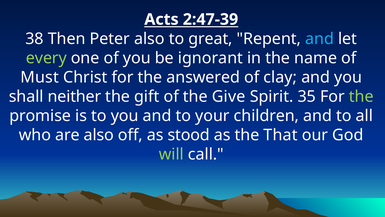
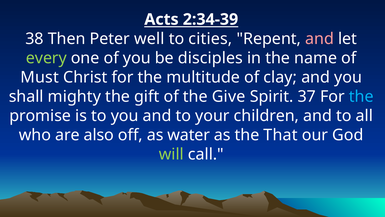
2:47-39: 2:47-39 -> 2:34-39 (210, 19)
Peter also: also -> well (149, 39)
great: great -> cities (210, 39)
and colour: light blue -> pink (320, 39)
ignorant: ignorant -> disciples (210, 58)
answered: answered -> multitude (203, 77)
neither: neither -> mighty (74, 96)
35: 35 -> 37 (307, 96)
the colour: light green -> light blue (361, 96)
stood: stood -> water (189, 135)
